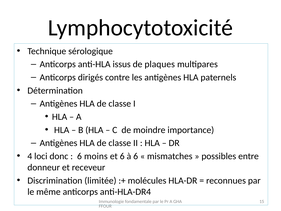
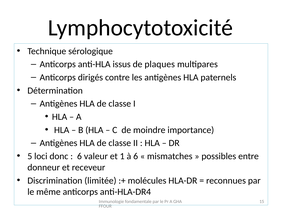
4: 4 -> 5 (30, 156)
moins: moins -> valeur (96, 156)
et 6: 6 -> 1 (122, 156)
